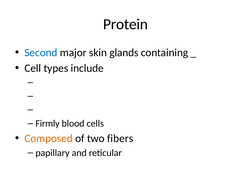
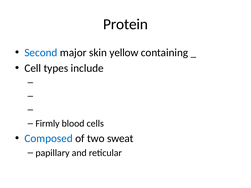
glands: glands -> yellow (124, 53)
Composed colour: orange -> blue (49, 139)
fibers: fibers -> sweat (120, 139)
